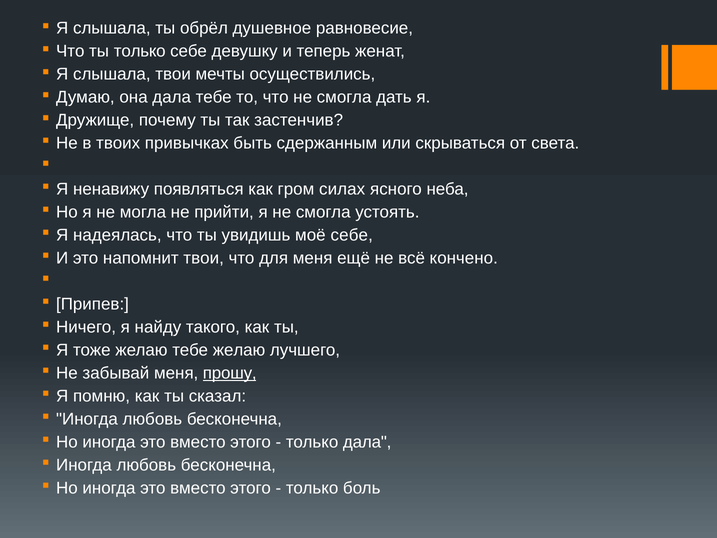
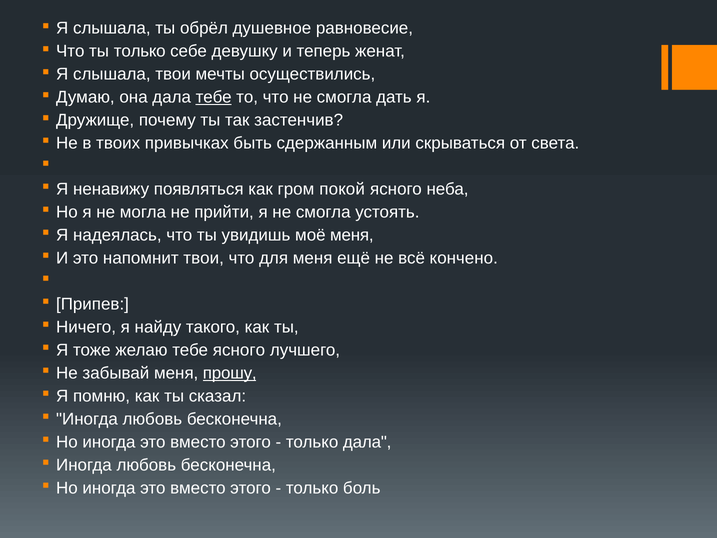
тебе underline: none -> present (214, 97)
силах: силах -> покой (342, 189)
моё себе: себе -> меня (352, 235)
тебе желаю: желаю -> ясного (239, 350)
